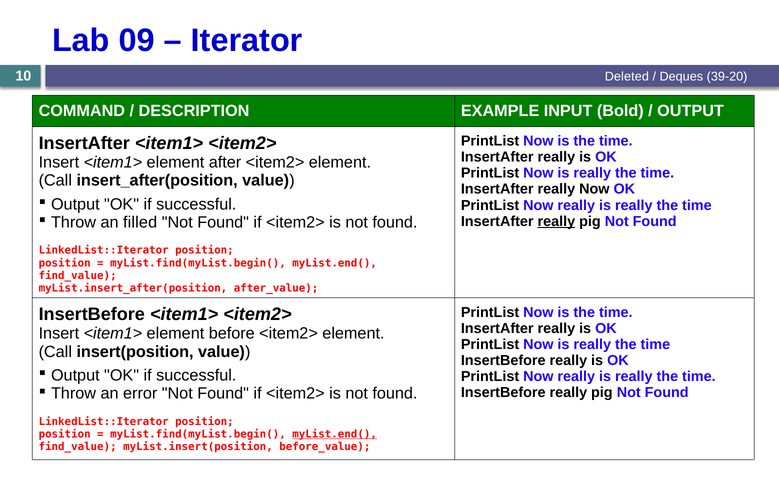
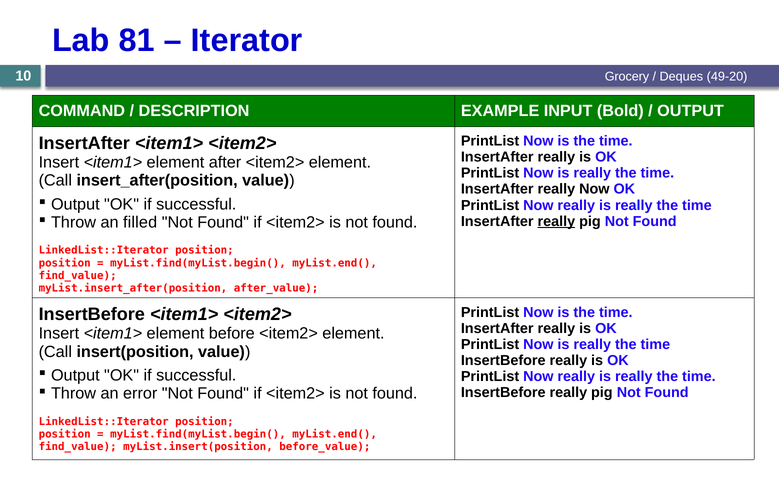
09: 09 -> 81 (137, 40)
Deleted: Deleted -> Grocery (627, 77)
39-20: 39-20 -> 49-20 (727, 77)
myList.end( underline: present -> none (335, 434)
